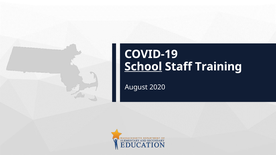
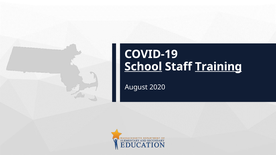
Training underline: none -> present (218, 67)
